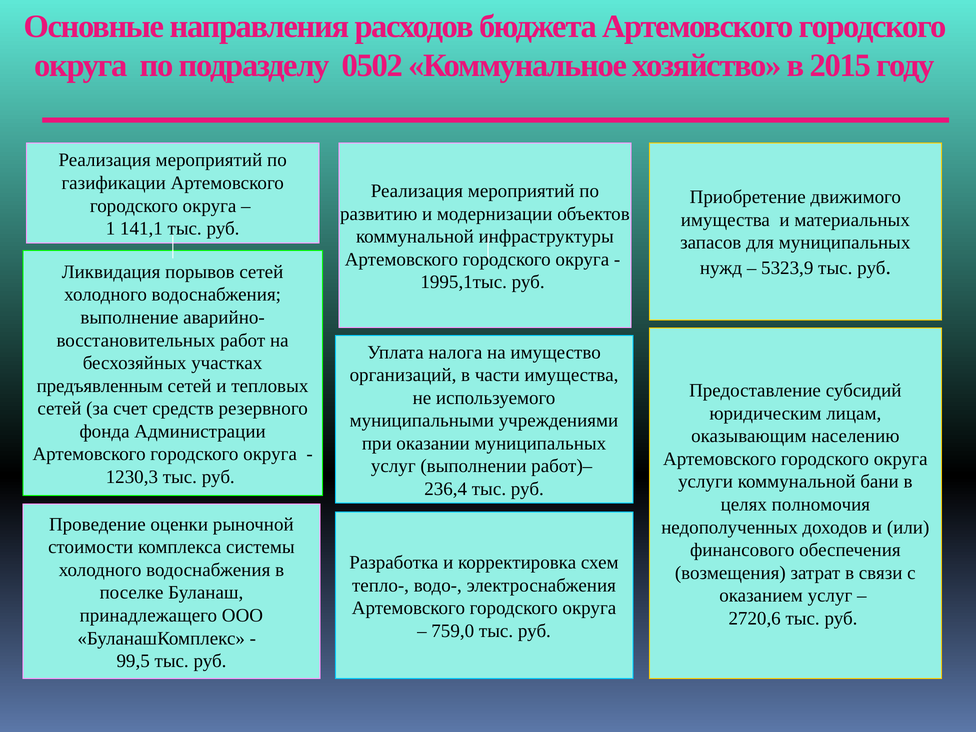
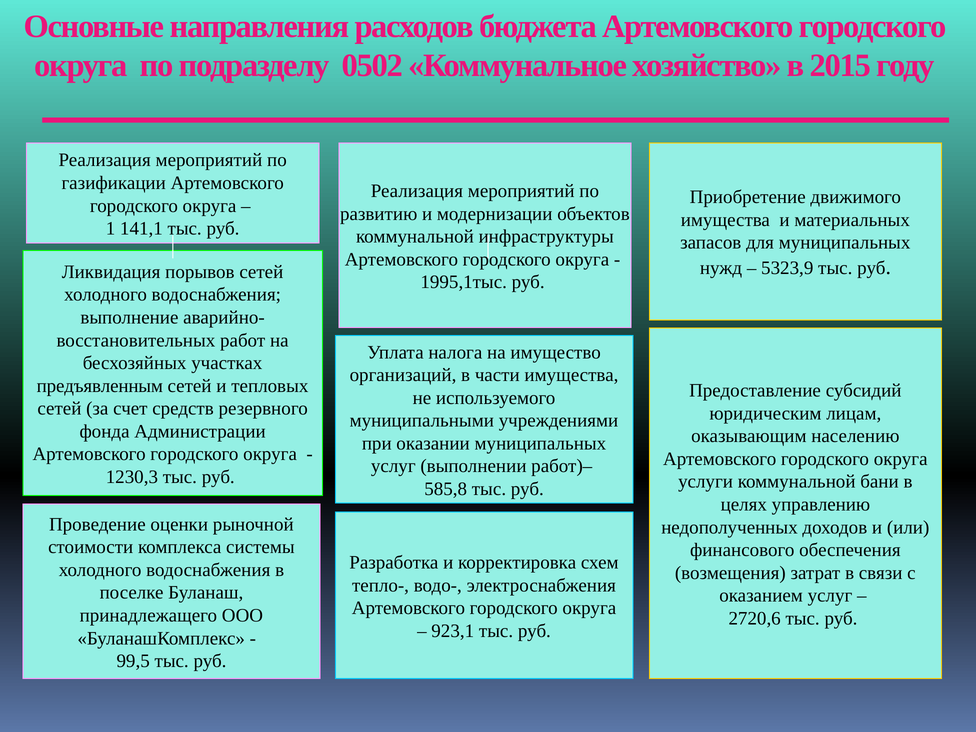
236,4: 236,4 -> 585,8 (446, 489)
полномочия: полномочия -> управлению (821, 505)
759,0: 759,0 -> 923,1 (453, 631)
